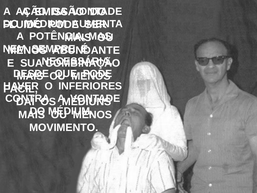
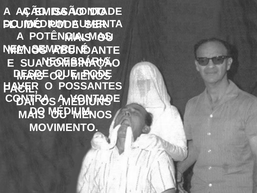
INFERIORES: INFERIORES -> POSSANTES (90, 86)
